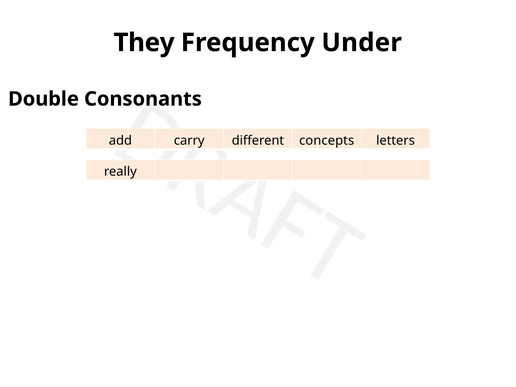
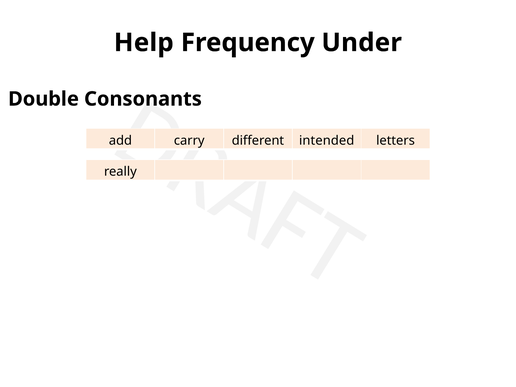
They: They -> Help (144, 43)
concepts: concepts -> intended (327, 141)
